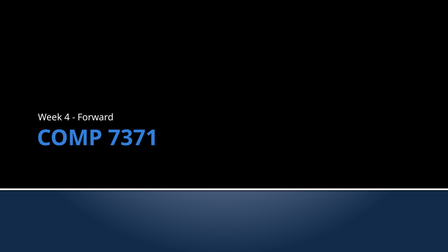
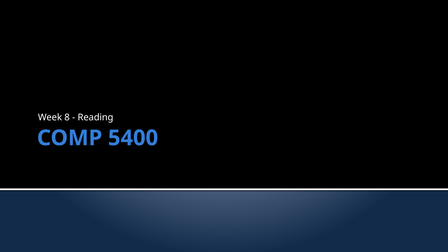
4: 4 -> 8 (67, 117)
Forward: Forward -> Reading (96, 117)
7371: 7371 -> 5400 (133, 138)
